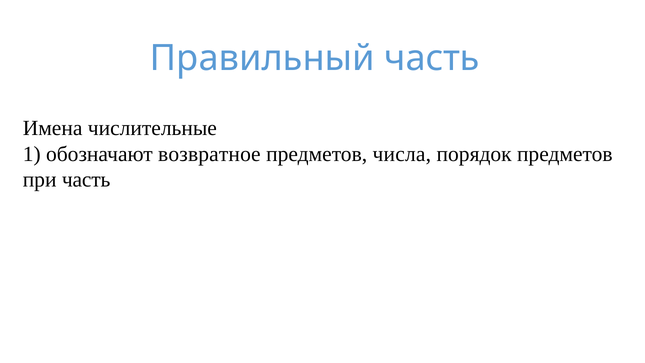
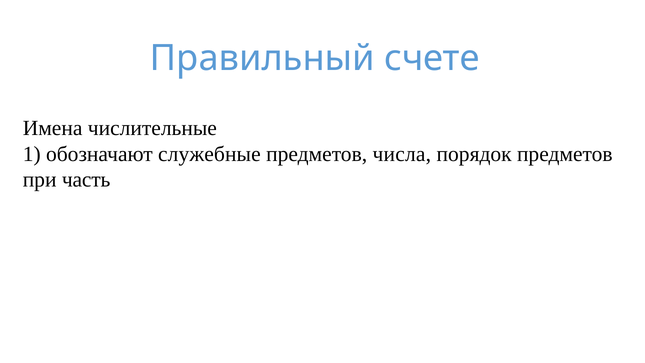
Правильный часть: часть -> счете (432, 58)
возвратное: возвратное -> служебные (209, 154)
